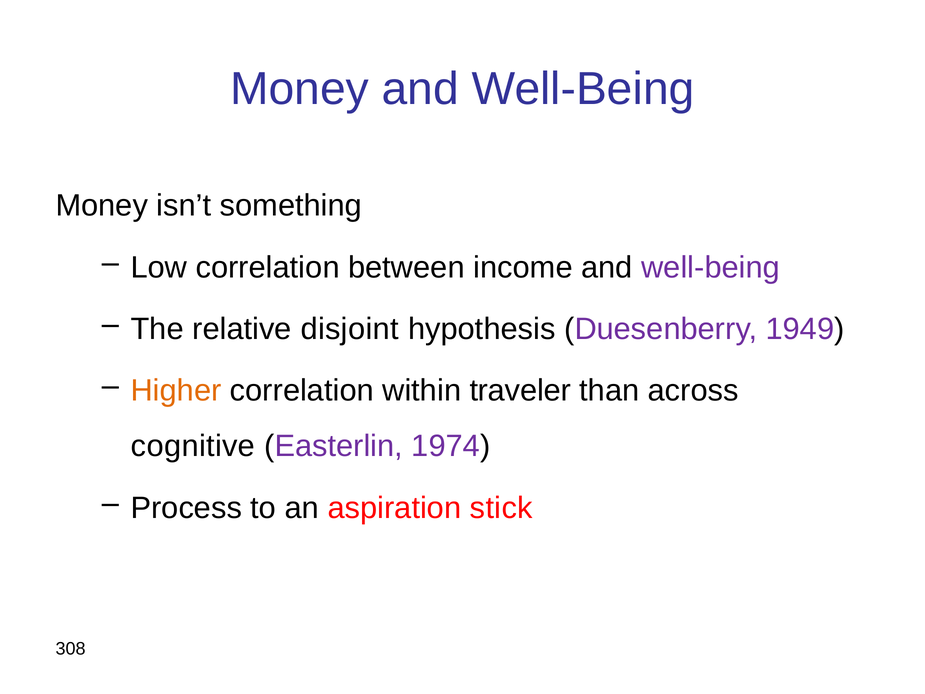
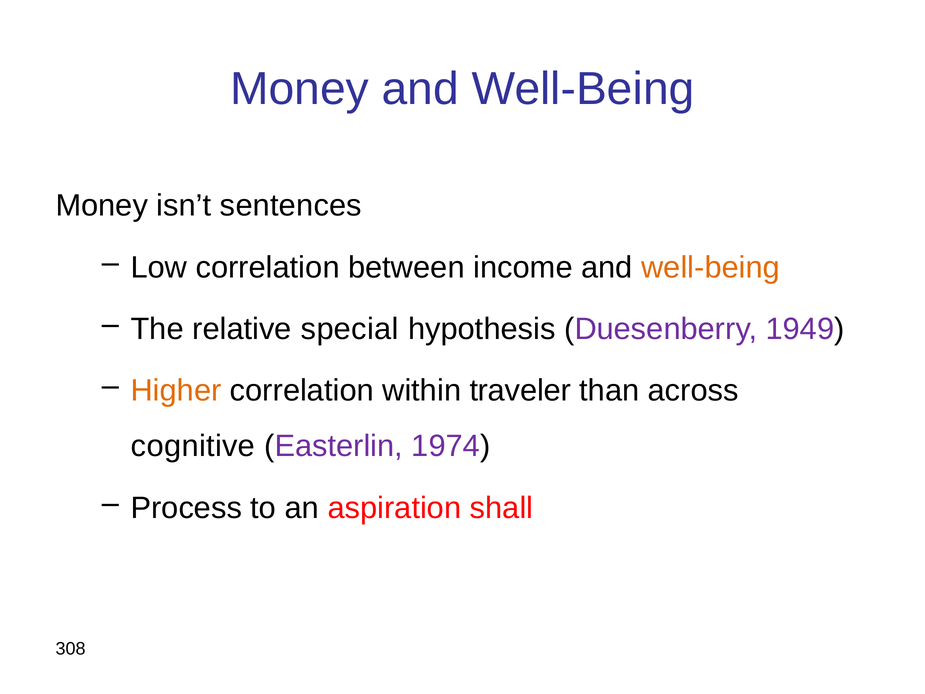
something: something -> sentences (291, 206)
well-being colour: purple -> orange (711, 267)
disjoint: disjoint -> special (350, 329)
stick: stick -> shall (502, 508)
